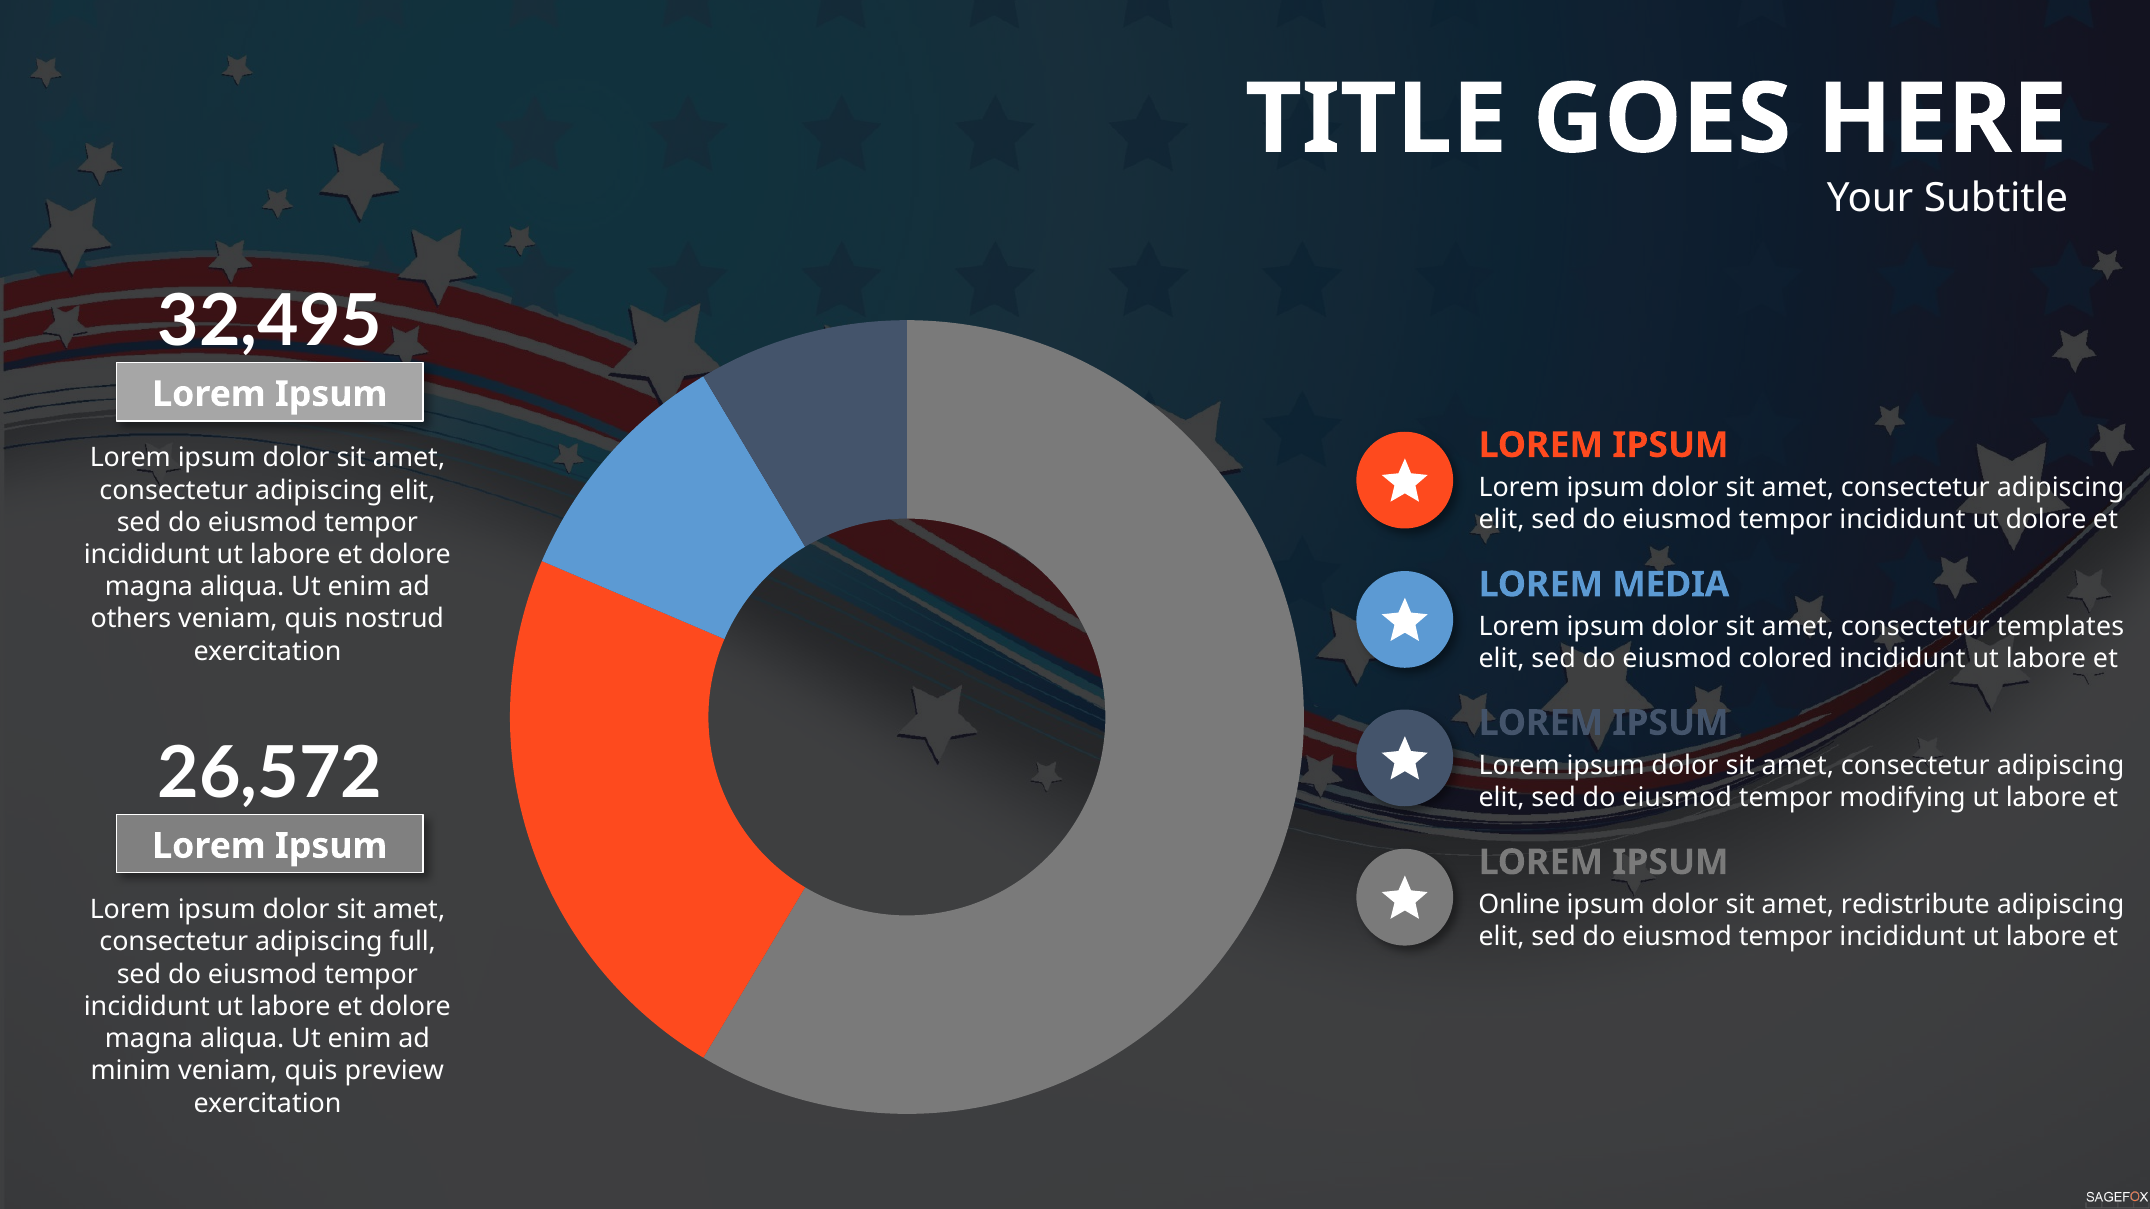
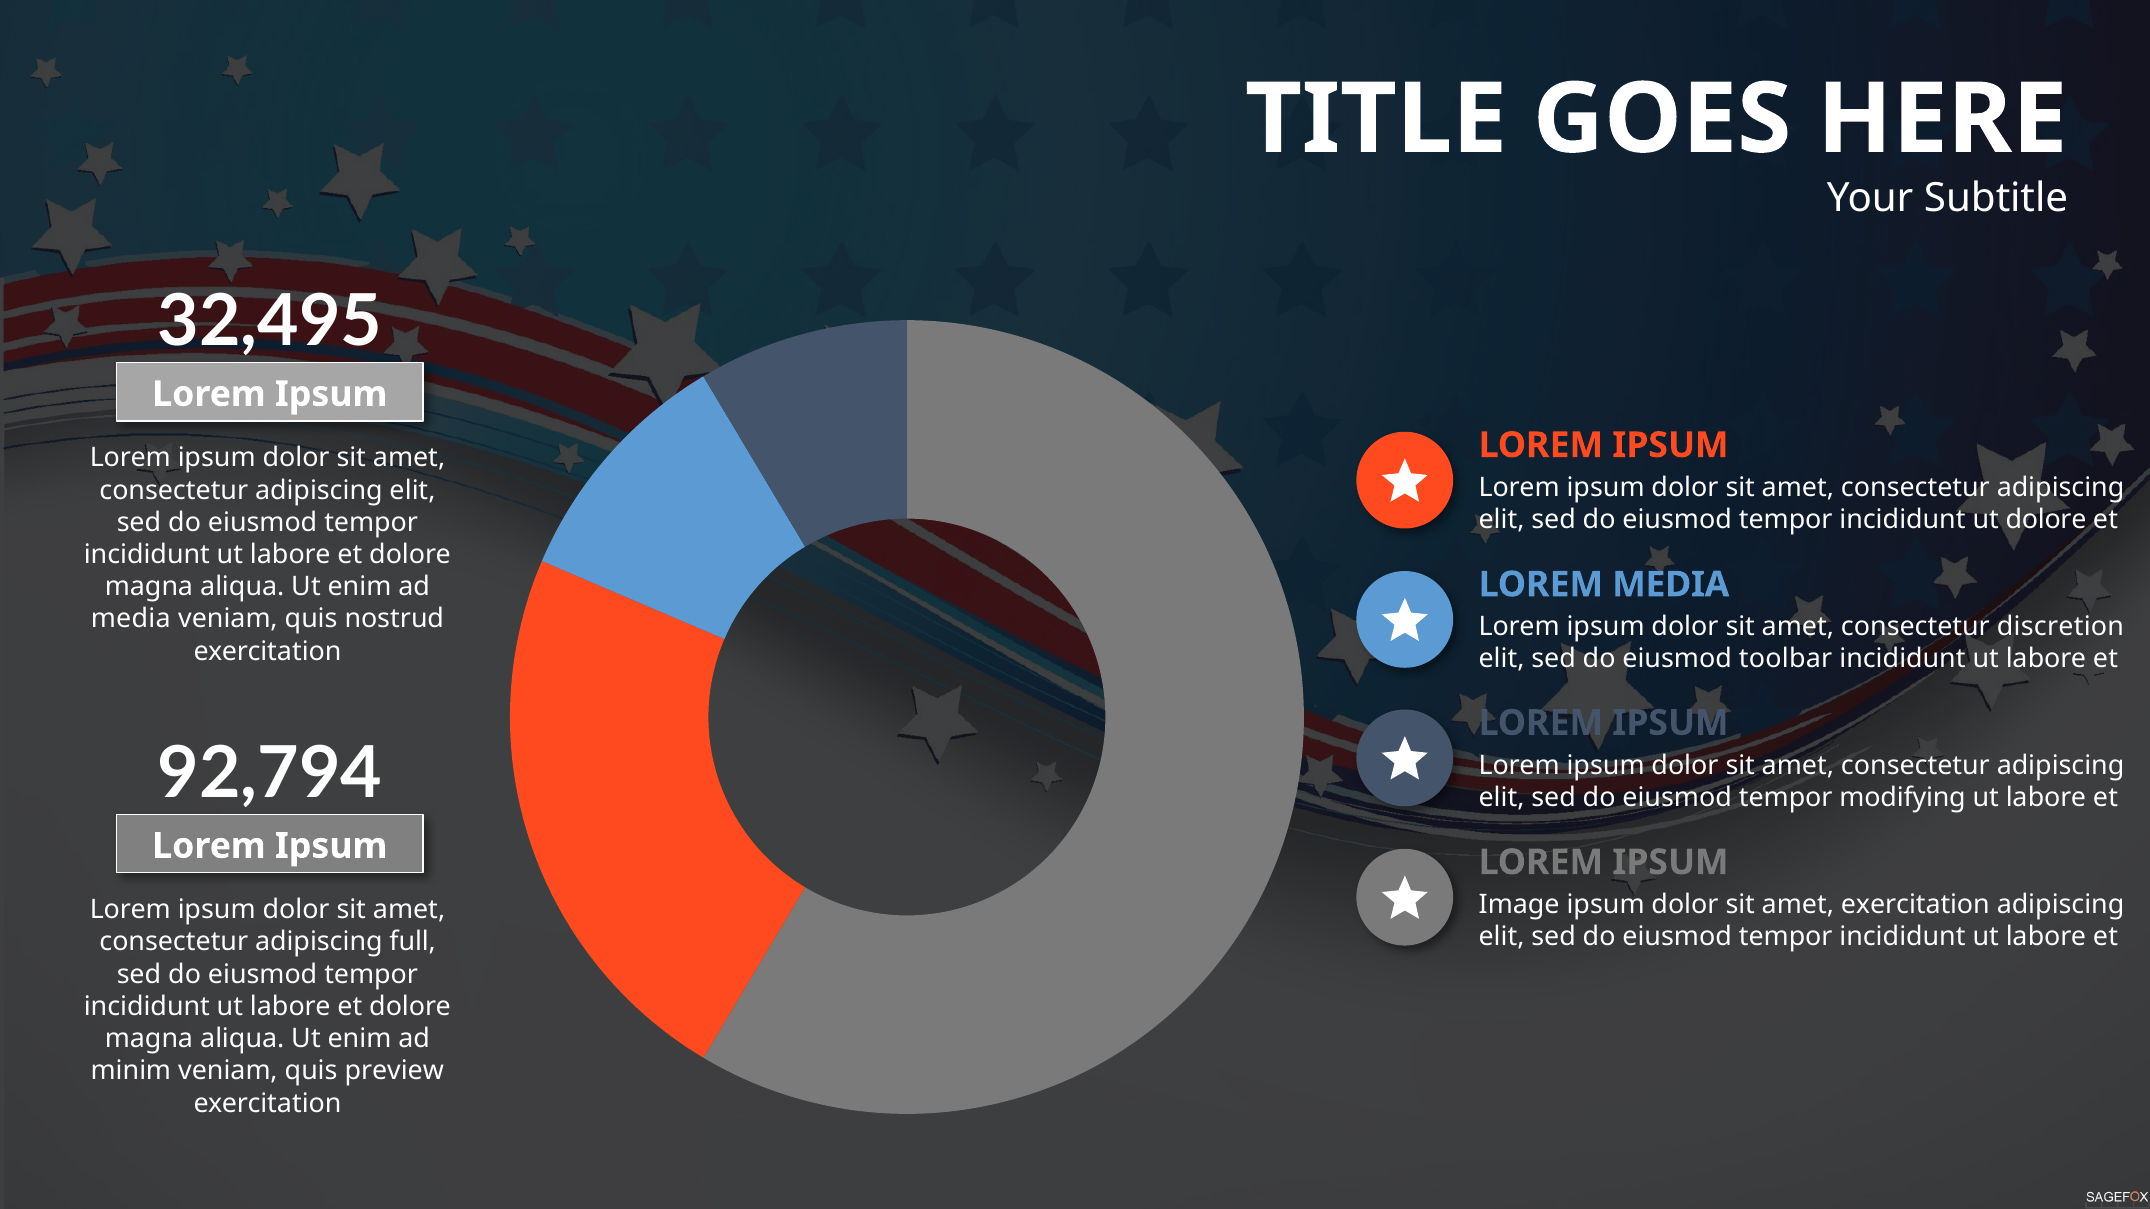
others: others -> media (131, 619)
templates: templates -> discretion (2060, 627)
colored: colored -> toolbar (1786, 659)
26,572: 26,572 -> 92,794 (270, 774)
Online: Online -> Image (1519, 905)
amet redistribute: redistribute -> exercitation (1915, 905)
